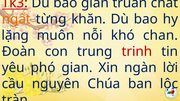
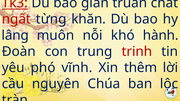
ngất colour: orange -> red (16, 19)
lặng: lặng -> lâng (15, 35)
chan: chan -> hành (161, 35)
phó gian: gian -> vĩnh (77, 68)
ngàn: ngàn -> thêm (141, 68)
